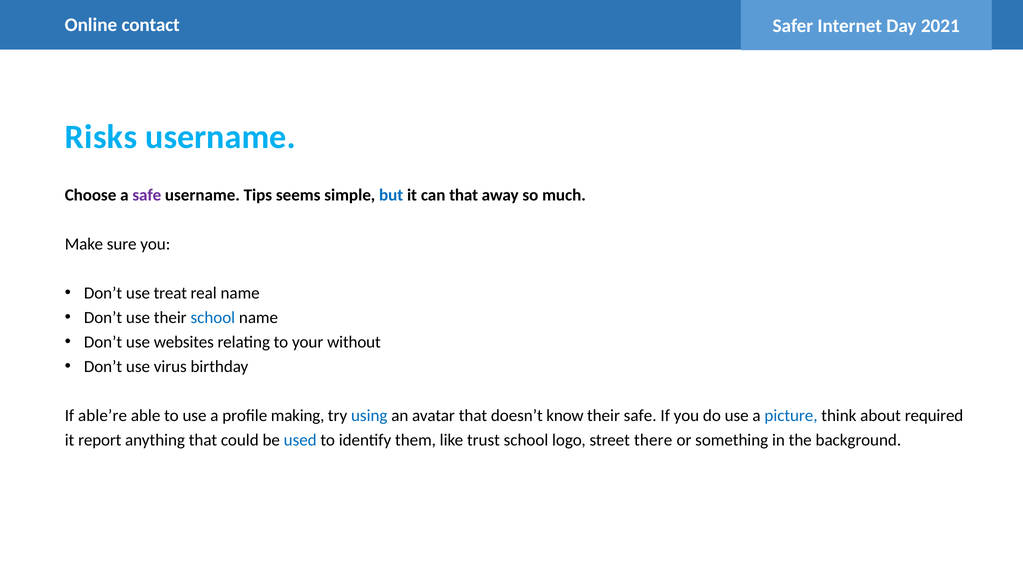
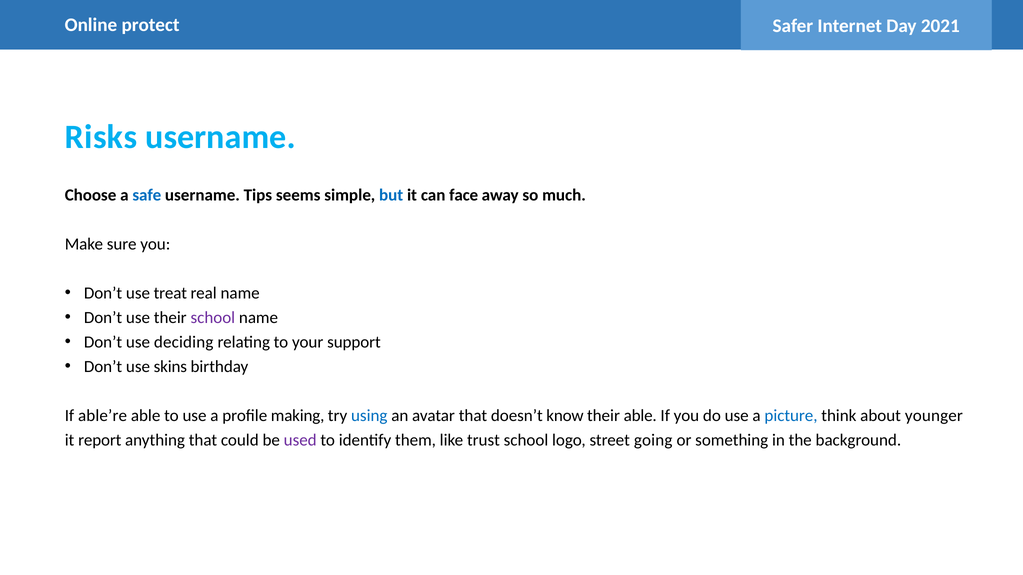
contact: contact -> protect (151, 25)
safe colour: purple -> blue (147, 195)
can that: that -> face (464, 195)
school colour: blue -> purple (213, 318)
websites: websites -> deciding (184, 343)
without: without -> support (354, 343)
virus: virus -> skins (170, 367)
their safe: safe -> able (640, 416)
required: required -> younger (934, 416)
used colour: blue -> purple (300, 441)
there: there -> going (653, 441)
